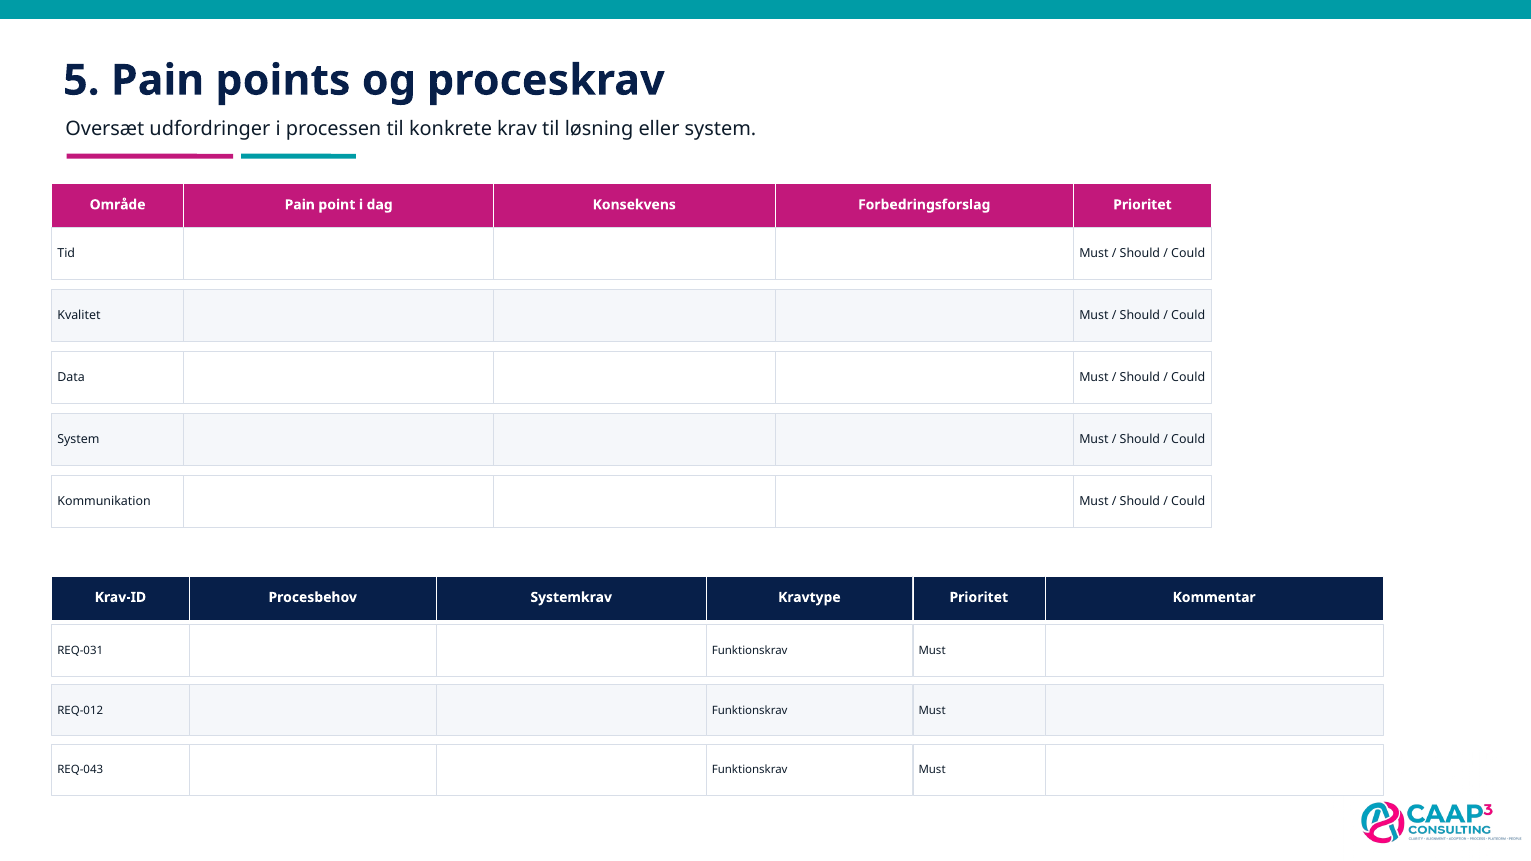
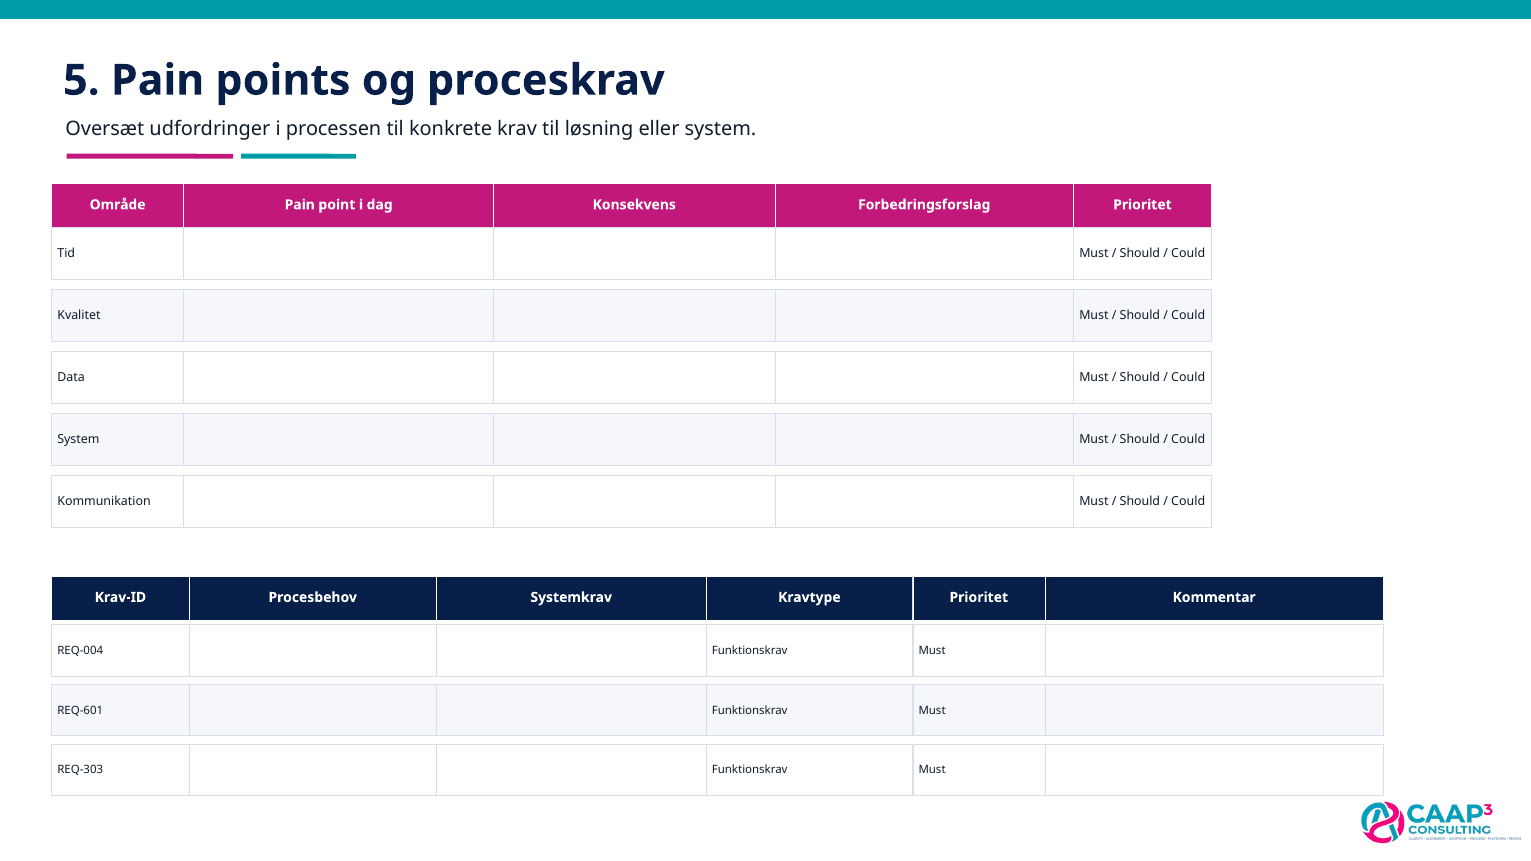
REQ-031: REQ-031 -> REQ-004 (80, 651)
REQ-012: REQ-012 -> REQ-601 (80, 710)
REQ-043: REQ-043 -> REQ-303 (80, 770)
